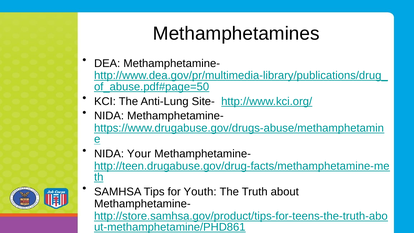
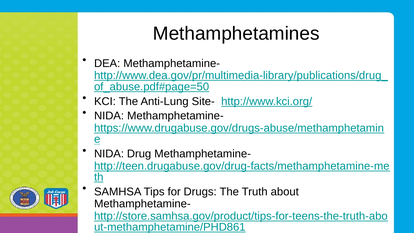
Your: Your -> Drug (139, 154)
Youth: Youth -> Drugs (200, 192)
